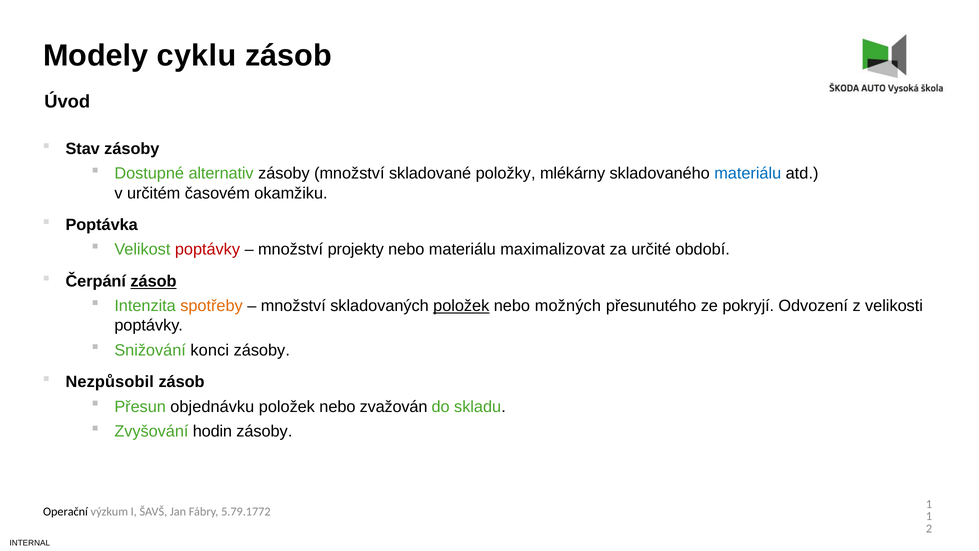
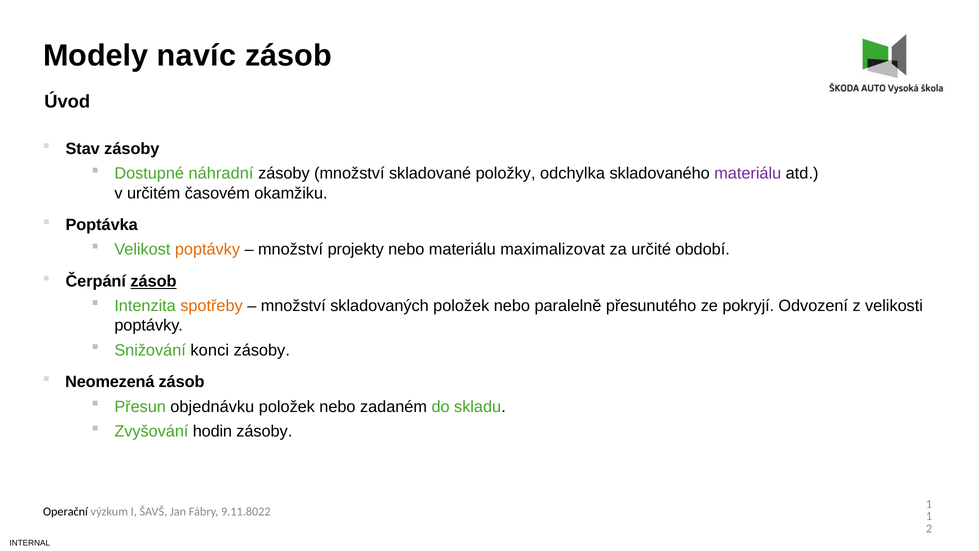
cyklu: cyklu -> navíc (197, 56)
alternativ: alternativ -> náhradní (221, 173)
mlékárny: mlékárny -> odchylka (572, 173)
materiálu colour: blue -> purple (748, 173)
poptávky colour: red -> orange (207, 249)
položek underline: present -> none (461, 306)
možných: možných -> paralelně (568, 306)
Nezpůsobil: Nezpůsobil -> Neomezená (110, 382)
zvažován: zvažován -> zadaném (394, 406)
5.79.1772: 5.79.1772 -> 9.11.8022 (246, 511)
